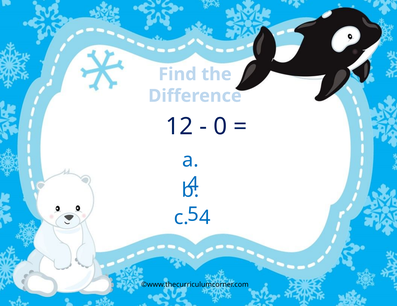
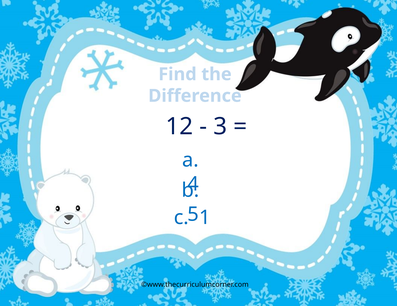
0: 0 -> 3 (220, 127)
c 4: 4 -> 1 (205, 218)
